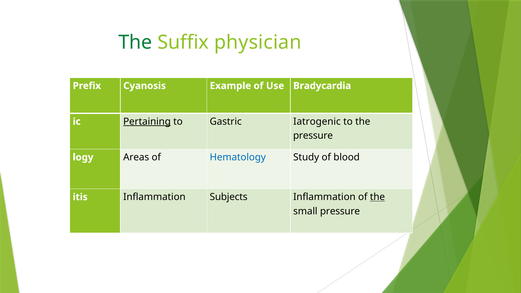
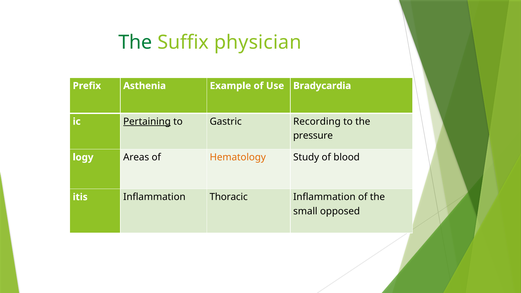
Cyanosis: Cyanosis -> Asthenia (145, 86)
Iatrogenic: Iatrogenic -> Recording (317, 122)
Hematology colour: blue -> orange (238, 157)
Subjects: Subjects -> Thoracic (229, 197)
the underline: present -> none (377, 197)
small pressure: pressure -> opposed (340, 211)
